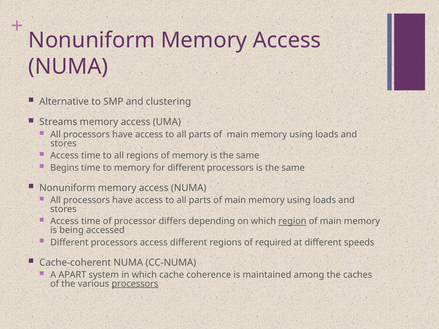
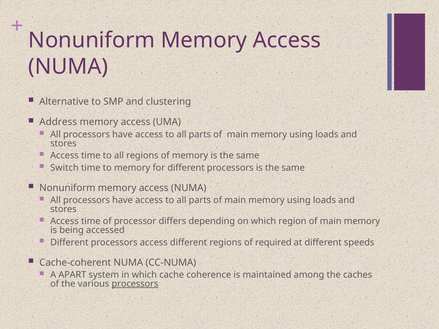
Streams: Streams -> Address (58, 122)
Begins: Begins -> Switch (64, 168)
region underline: present -> none (292, 221)
